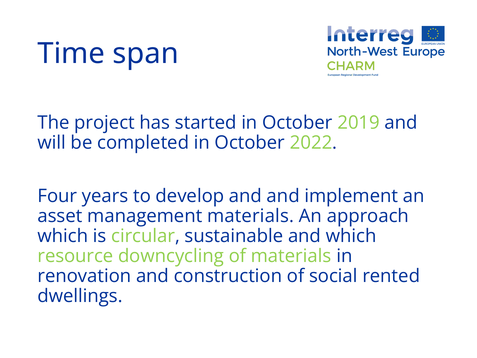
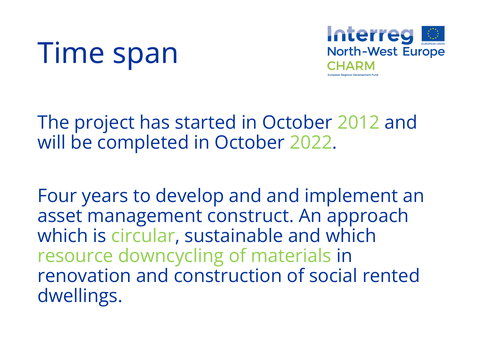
2019: 2019 -> 2012 (359, 123)
management materials: materials -> construct (251, 216)
